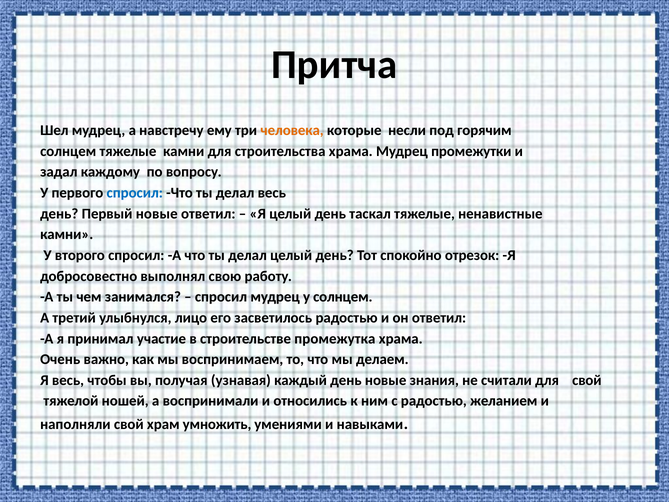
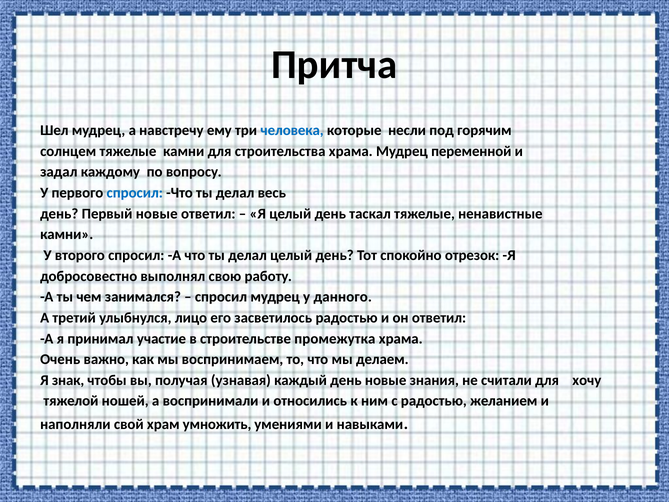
человека colour: orange -> blue (292, 130)
промежутки: промежутки -> переменной (471, 151)
у солнцем: солнцем -> данного (343, 297)
Я весь: весь -> знак (68, 380)
для свой: свой -> хочу (587, 380)
